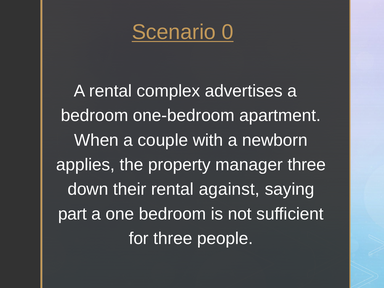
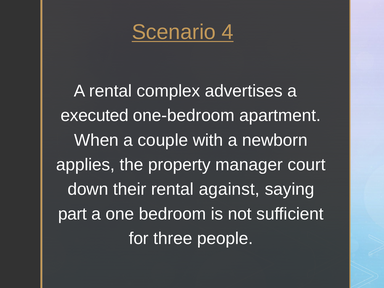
0: 0 -> 4 (228, 32)
bedroom: bedroom -> executed (95, 116)
manager three: three -> court (307, 165)
